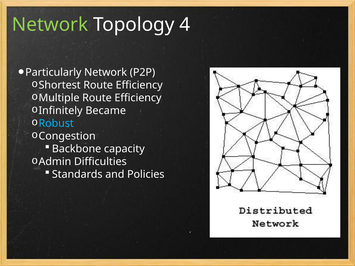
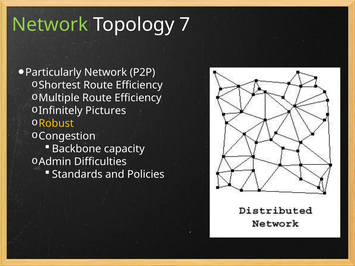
4: 4 -> 7 (185, 25)
Became: Became -> Pictures (106, 111)
Robust colour: light blue -> yellow (56, 123)
